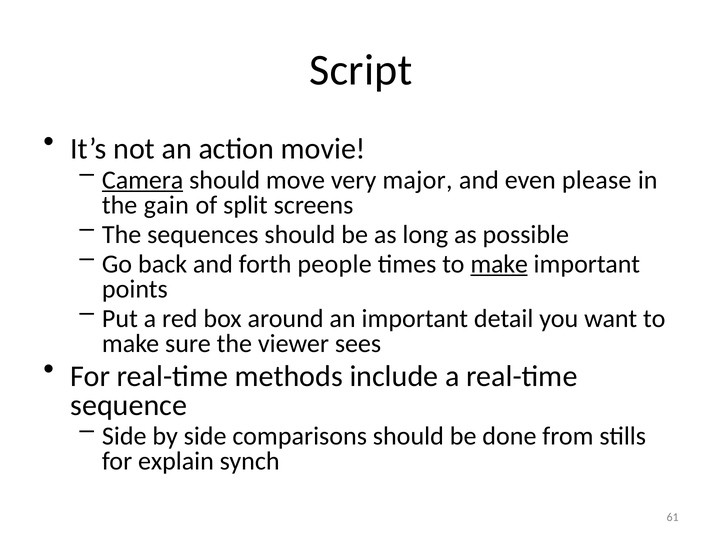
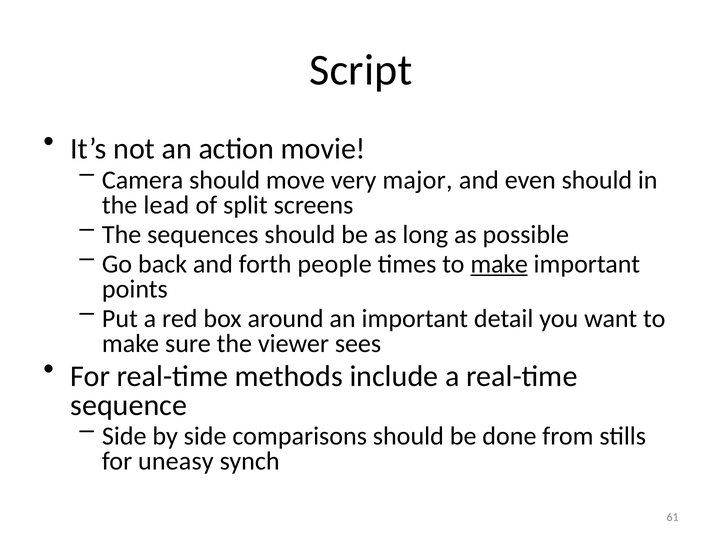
Camera underline: present -> none (143, 180)
even please: please -> should (597, 180)
gain: gain -> lead (166, 205)
explain: explain -> uneasy (176, 461)
